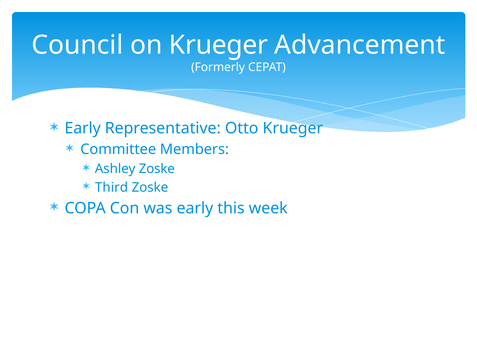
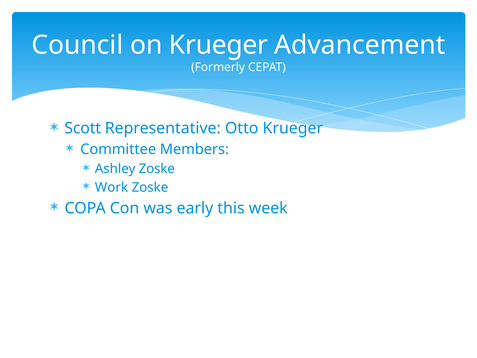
Early: Early -> Scott (83, 128)
Third: Third -> Work (112, 187)
